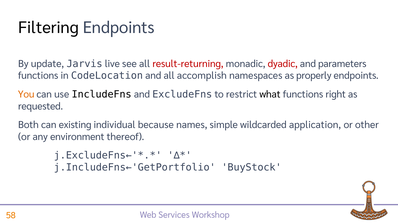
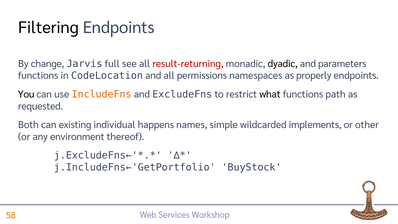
update: update -> change (48, 64)
live: live -> full (112, 64)
dyadic colour: red -> black (283, 64)
accomplish: accomplish -> permissions (202, 76)
You colour: orange -> black (26, 94)
IncludeFns colour: black -> orange (102, 94)
right: right -> path (336, 94)
because: because -> happens (156, 125)
application: application -> implements (315, 125)
